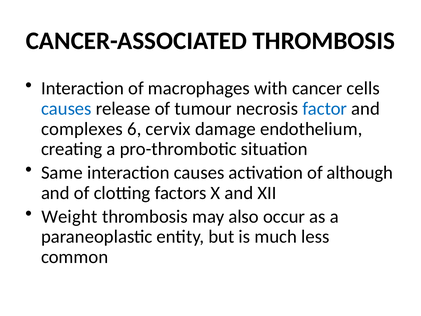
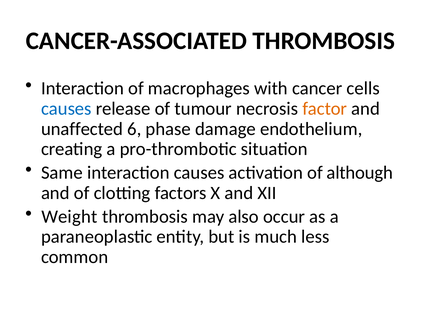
factor colour: blue -> orange (325, 109)
complexes: complexes -> unaffected (82, 129)
cervix: cervix -> phase (168, 129)
